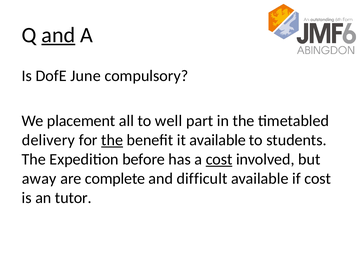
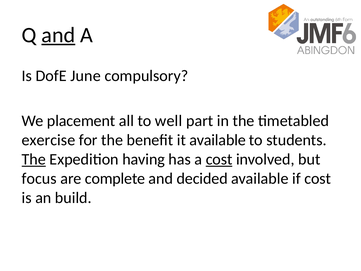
delivery: delivery -> exercise (48, 140)
the underline: present -> none (112, 140)
The underline: none -> present (34, 159)
before: before -> having (144, 159)
away: away -> focus (39, 178)
difficult: difficult -> decided (202, 178)
tutor: tutor -> build (73, 198)
